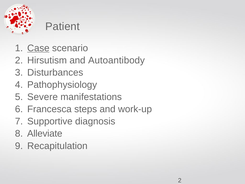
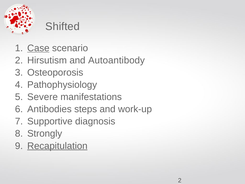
Patient: Patient -> Shifted (63, 26)
Disturbances: Disturbances -> Osteoporosis (55, 72)
Francesca: Francesca -> Antibodies (49, 109)
Alleviate: Alleviate -> Strongly (45, 133)
Recapitulation underline: none -> present (57, 146)
